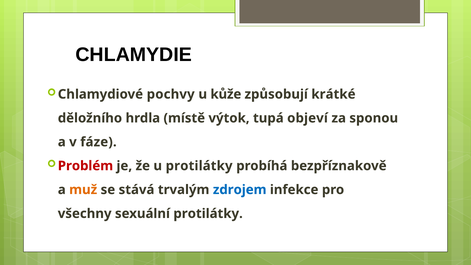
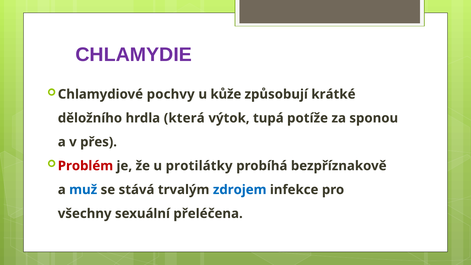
CHLAMYDIE colour: black -> purple (134, 55)
místě: místě -> která (184, 118)
objeví: objeví -> potíže (308, 118)
fáze: fáze -> přes (99, 142)
muž colour: orange -> blue (83, 190)
sexuální protilátky: protilátky -> přeléčena (208, 214)
